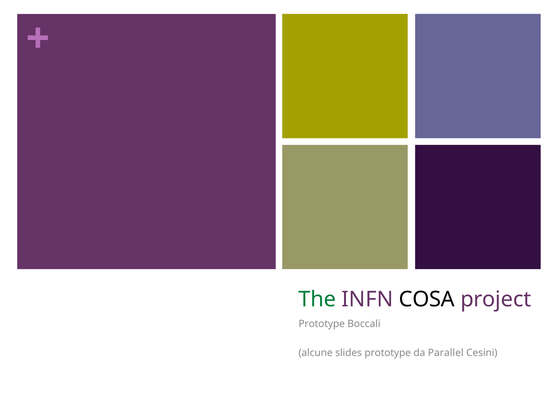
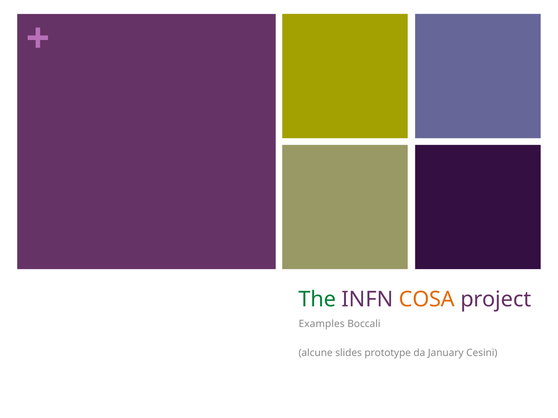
COSA colour: black -> orange (427, 300)
Prototype: Prototype -> Examples (322, 324)
Parallel: Parallel -> January (446, 353)
